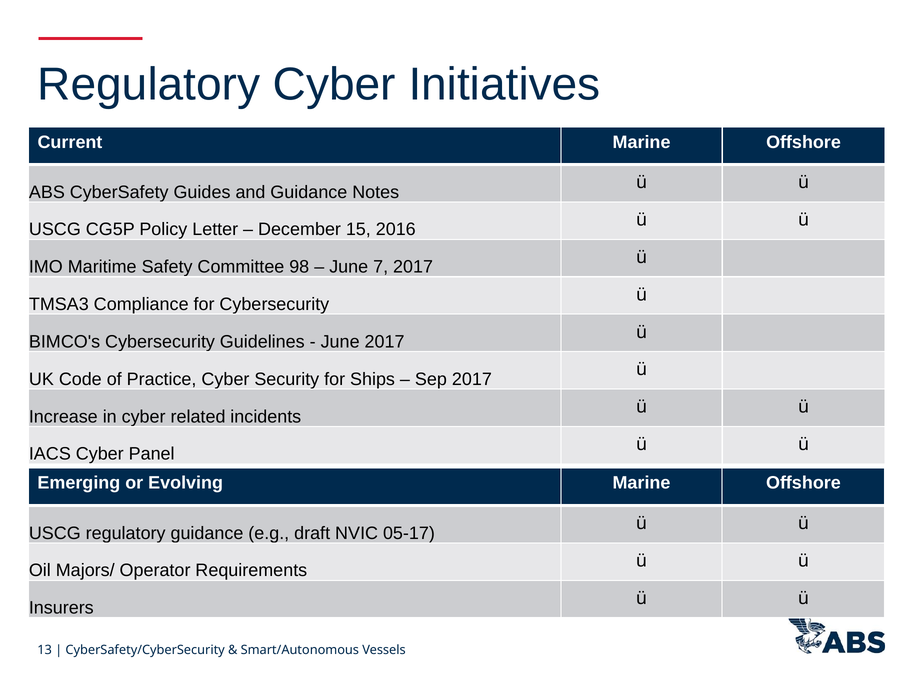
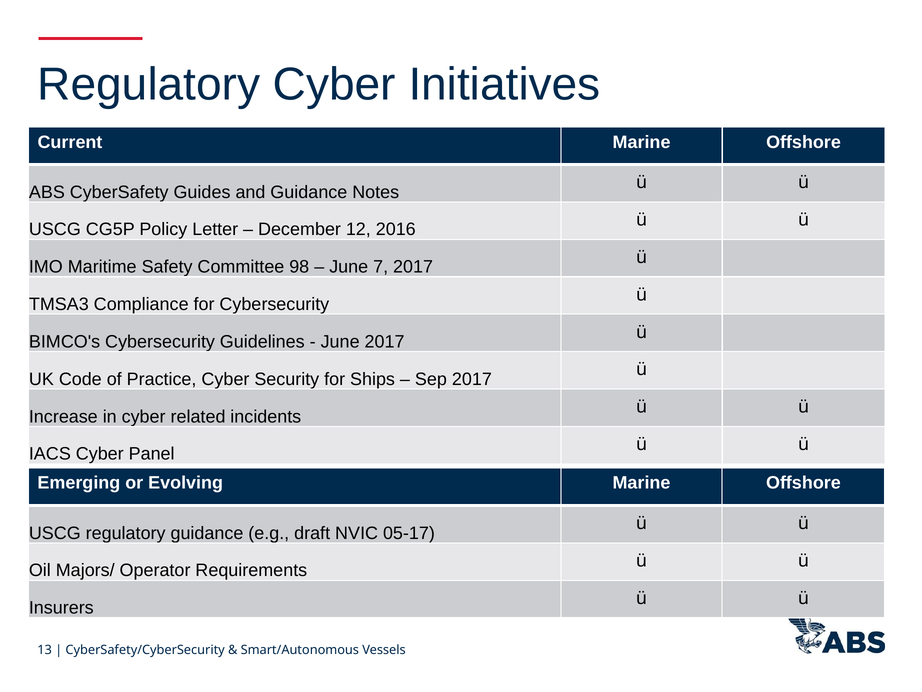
15: 15 -> 12 (358, 229)
